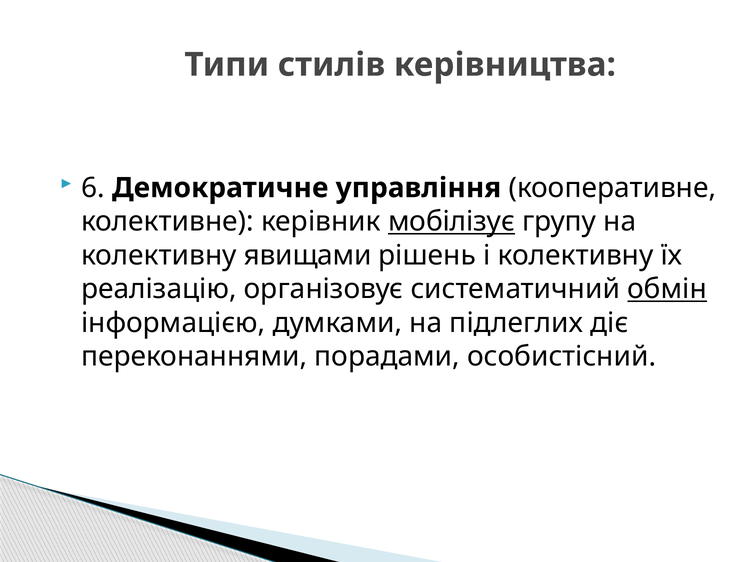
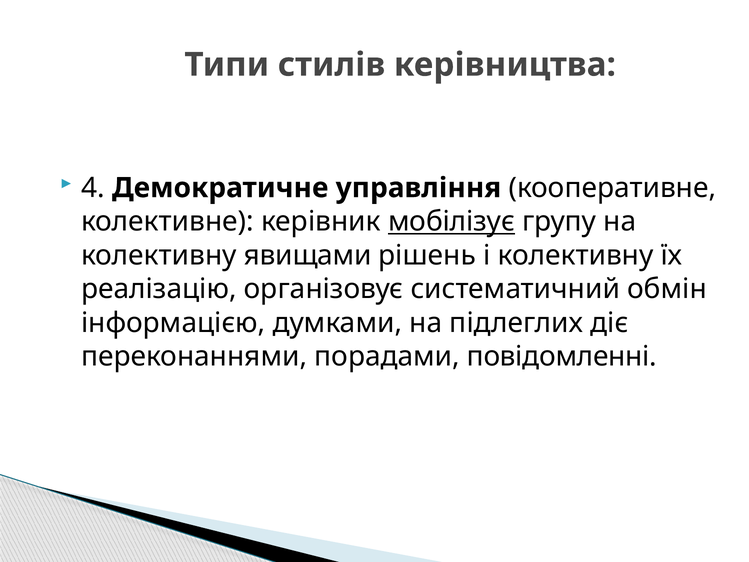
6: 6 -> 4 (93, 188)
обмін underline: present -> none (667, 289)
особистісний: особистісний -> повідомленні (562, 356)
